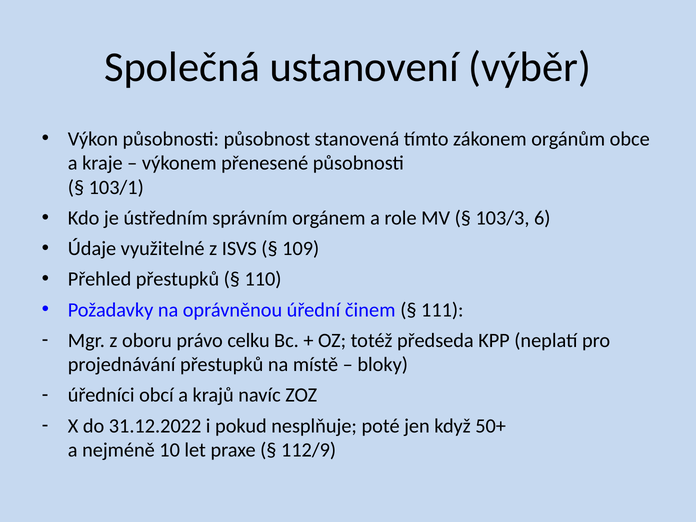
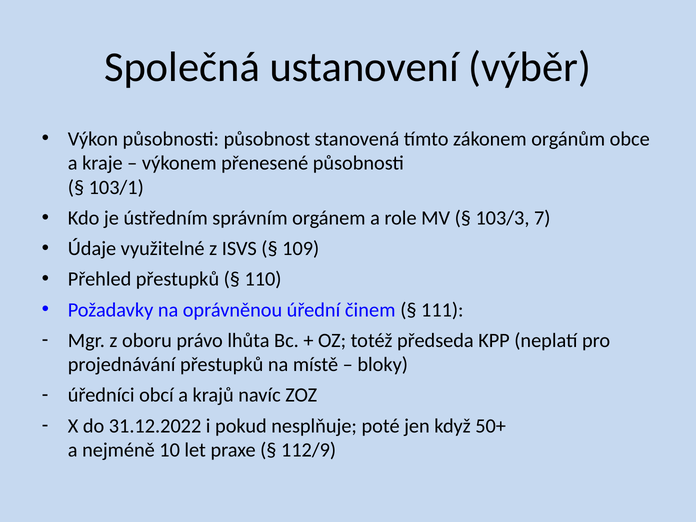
6: 6 -> 7 (542, 218)
celku: celku -> lhůta (249, 340)
